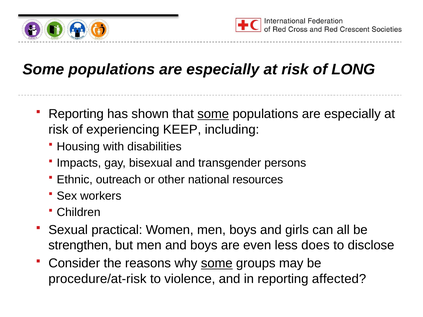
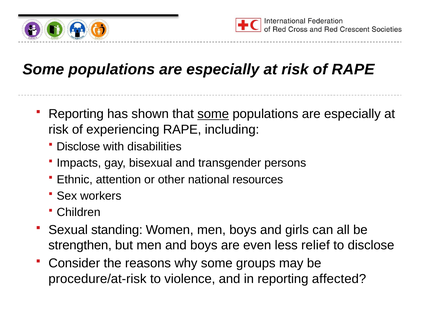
of LONG: LONG -> RAPE (353, 70)
experiencing KEEP: KEEP -> RAPE (182, 130)
Housing: Housing -> Disclose (78, 147)
outreach: outreach -> attention (118, 180)
practical: practical -> standing (117, 230)
does: does -> relief (315, 245)
some underline: present -> none (217, 264)
